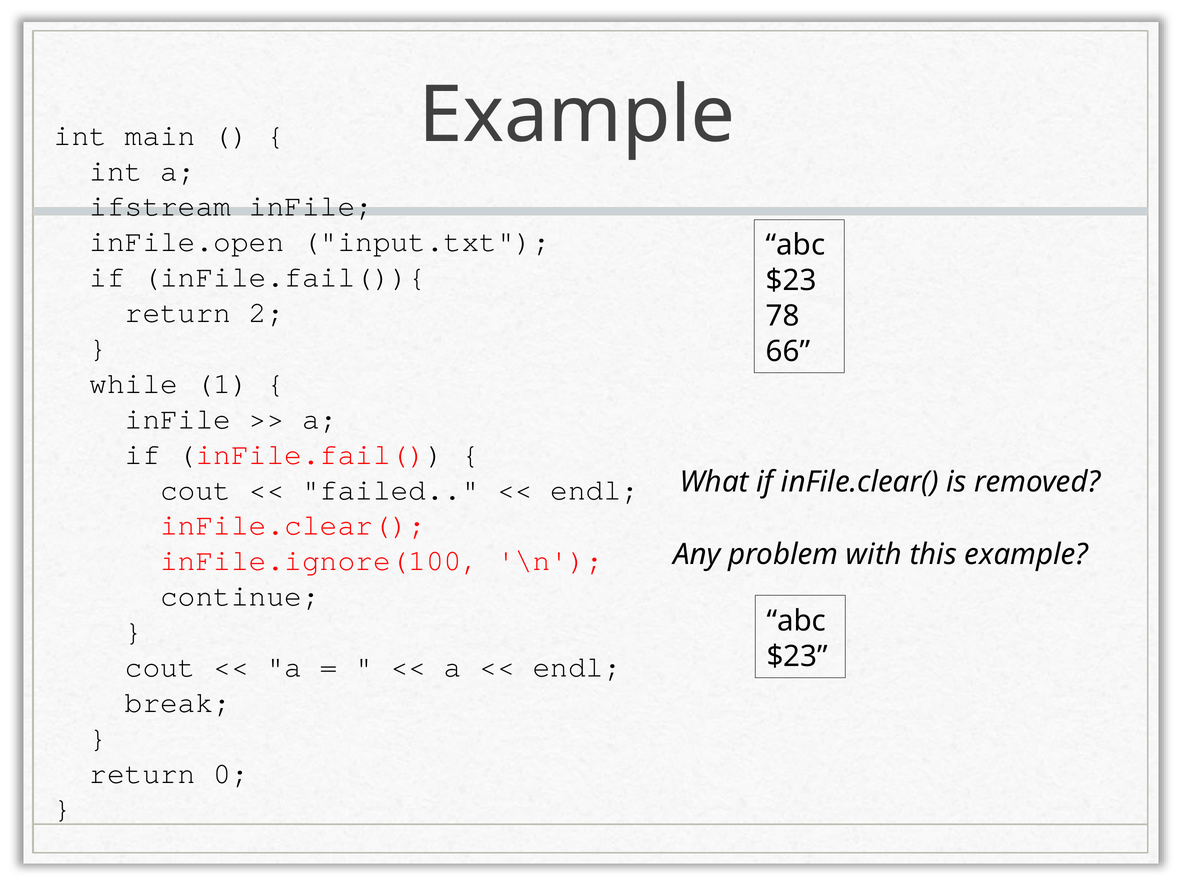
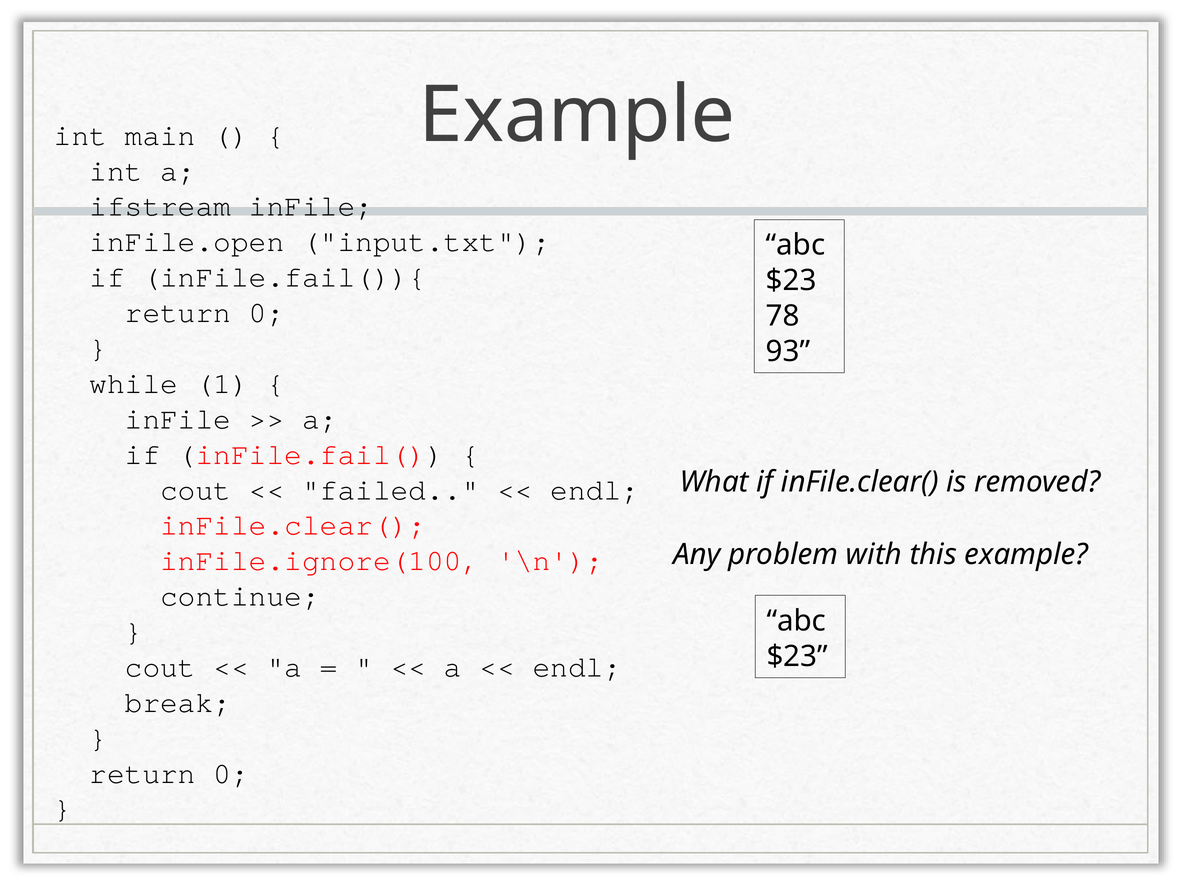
2: 2 -> 0 (267, 313)
66: 66 -> 93 (788, 352)
